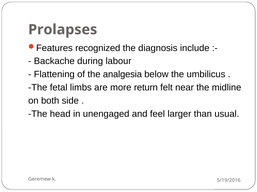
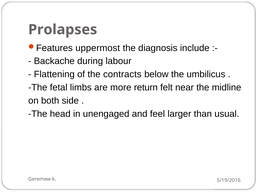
recognized: recognized -> uppermost (98, 48)
analgesia: analgesia -> contracts (122, 75)
